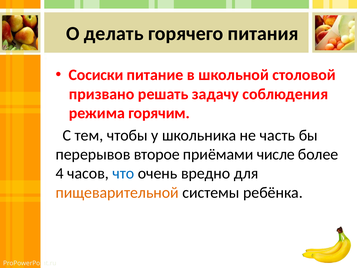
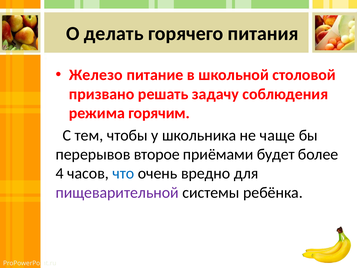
Сосиски: Сосиски -> Железо (96, 75)
часть: часть -> чаще (277, 135)
числе: числе -> будет (276, 154)
пищеварительной colour: orange -> purple (117, 192)
